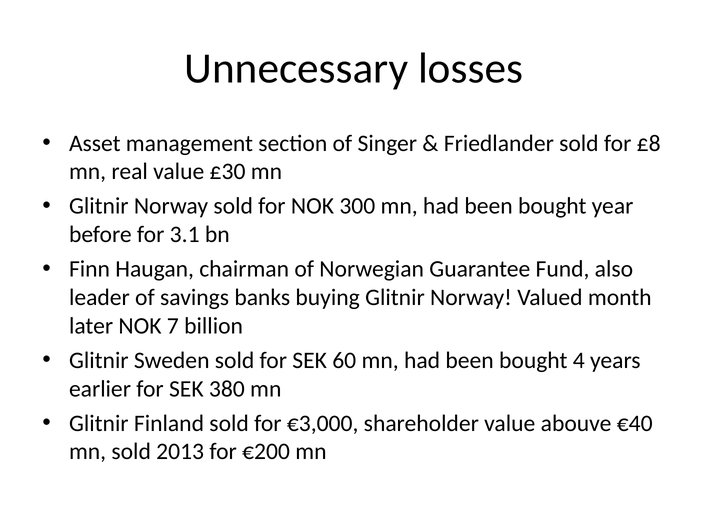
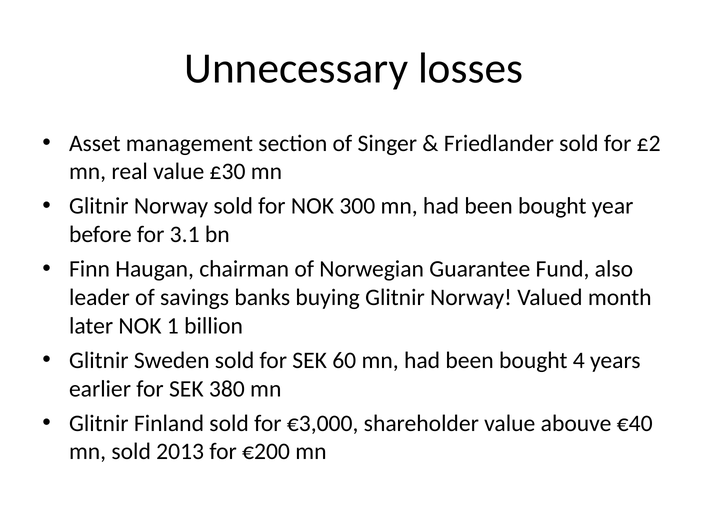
£8: £8 -> £2 (649, 143)
7: 7 -> 1 (173, 326)
